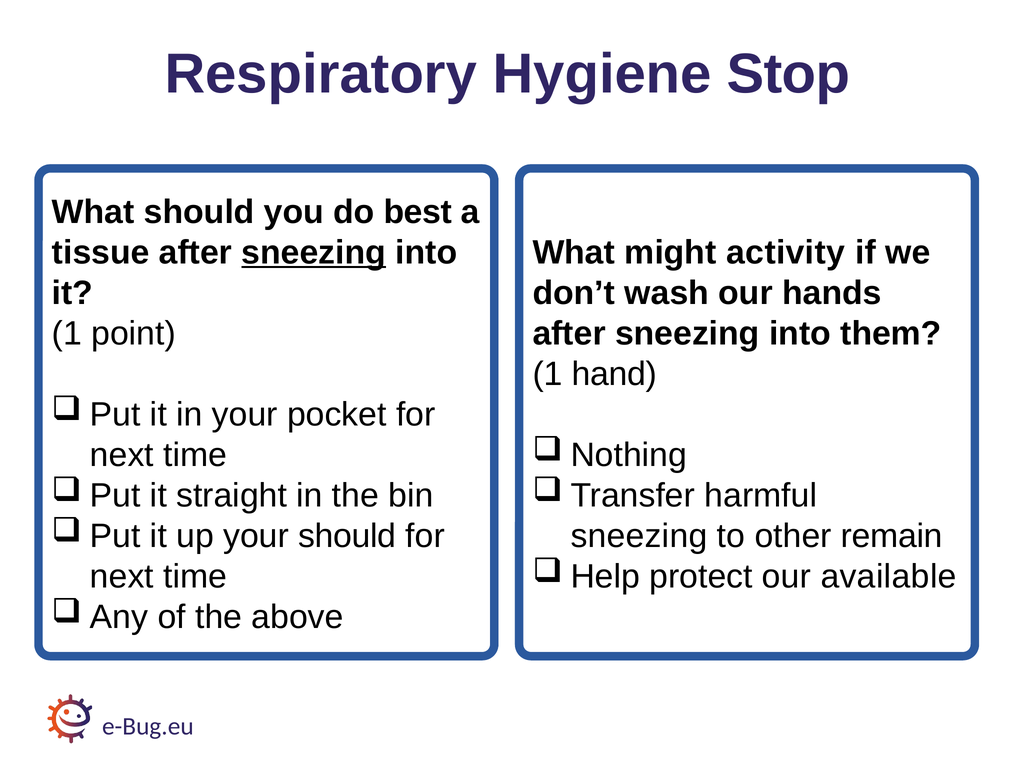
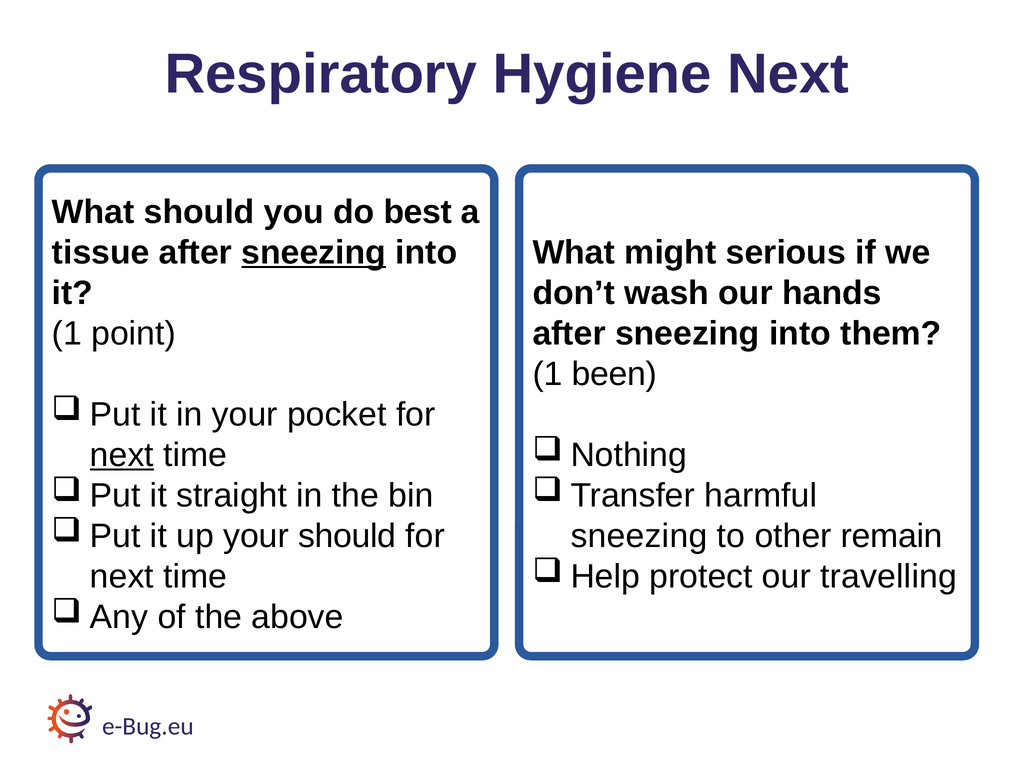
Hygiene Stop: Stop -> Next (788, 74)
activity: activity -> serious (786, 253)
hand: hand -> been (614, 374)
next underline: none -> present (122, 455)
available: available -> travelling (889, 577)
